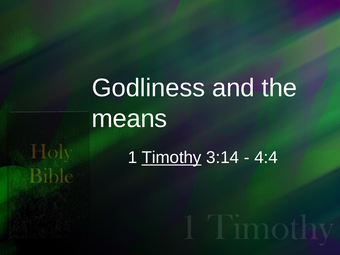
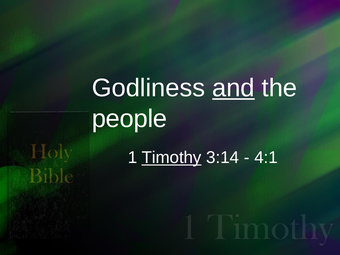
and underline: none -> present (233, 88)
means: means -> people (129, 119)
4:4: 4:4 -> 4:1 (266, 158)
